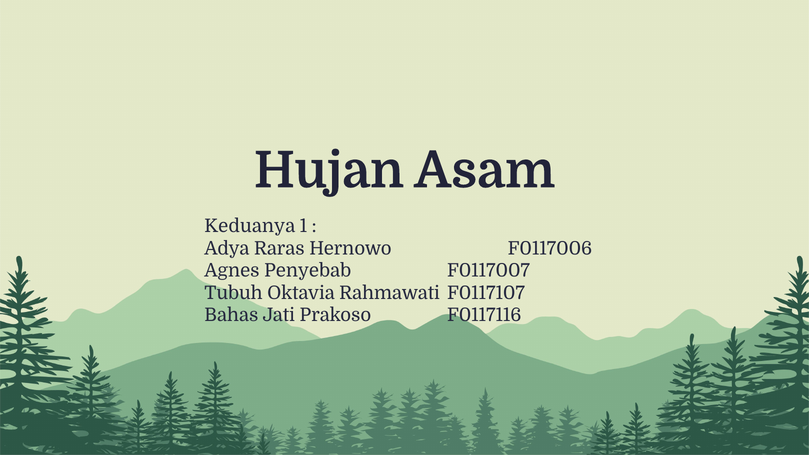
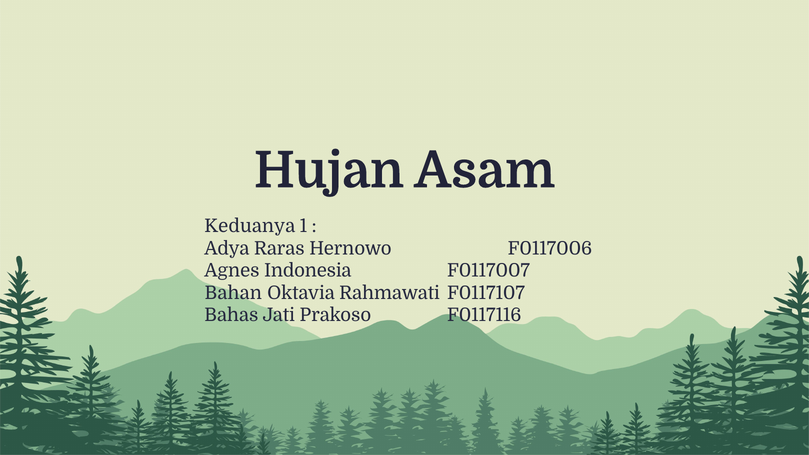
Penyebab: Penyebab -> Indonesia (308, 271)
Tubuh: Tubuh -> Bahan (233, 293)
